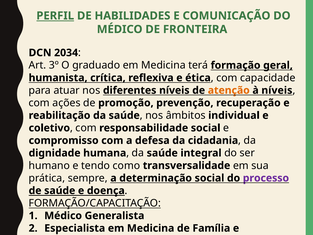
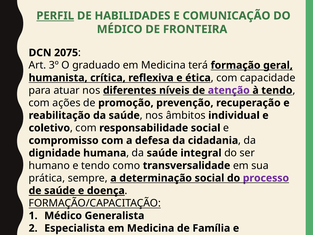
2034: 2034 -> 2075 (66, 53)
atenção colour: orange -> purple (229, 90)
à níveis: níveis -> tendo (277, 90)
